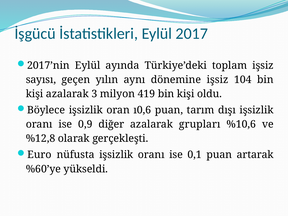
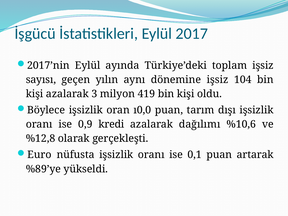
ı0,6: ı0,6 -> ı0,0 (142, 110)
diğer: diğer -> kredi (111, 124)
grupları: grupları -> dağılımı (200, 124)
%60’ye: %60’ye -> %89’ye (43, 169)
